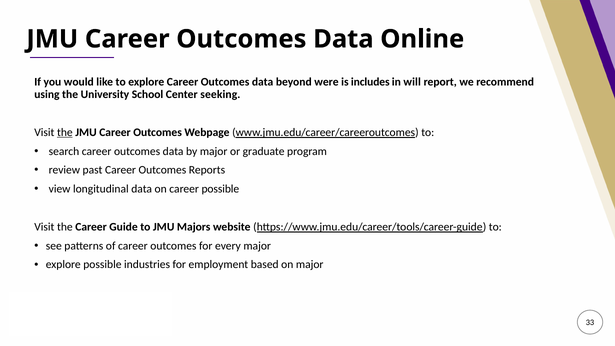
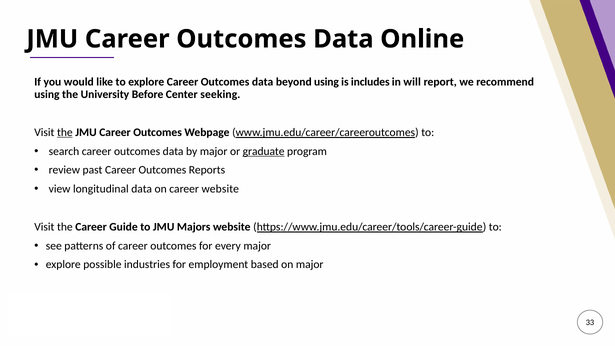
beyond were: were -> using (327, 82)
School: School -> Before (148, 94)
graduate underline: none -> present (264, 151)
career possible: possible -> website (220, 189)
